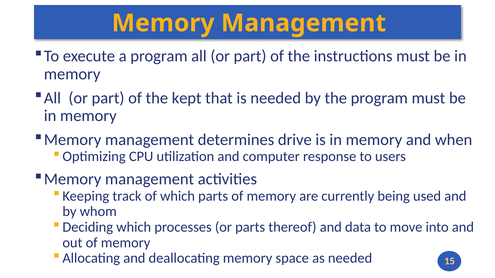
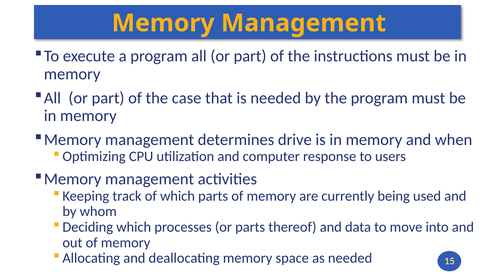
kept: kept -> case (187, 98)
